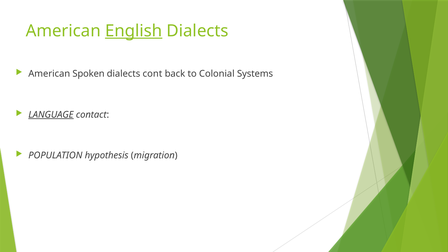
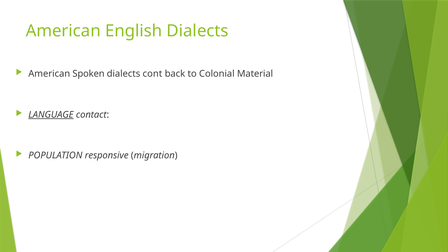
English underline: present -> none (134, 31)
Systems: Systems -> Material (255, 74)
hypothesis: hypothesis -> responsive (107, 156)
